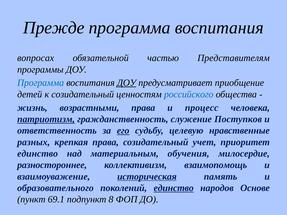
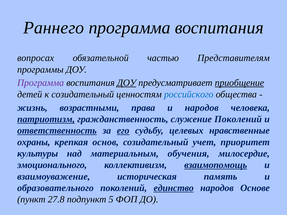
Прежде: Прежде -> Раннего (54, 28)
Программа colour: blue -> purple (41, 83)
приобщение underline: none -> present (239, 83)
и процесс: процесс -> народов (202, 108)
служение Поступков: Поступков -> Поколений (238, 119)
ответственность underline: none -> present (57, 131)
целевую: целевую -> целевых (186, 131)
разных: разных -> охраны (34, 142)
крепкая права: права -> основ (106, 142)
единство: единство -> культуры (38, 154)
разностороннее: разностороннее -> эмоционального (52, 165)
взаимопомощь underline: none -> present (216, 165)
историческая underline: present -> none (147, 177)
69.1: 69.1 -> 27.8 (56, 200)
8: 8 -> 5 (111, 200)
